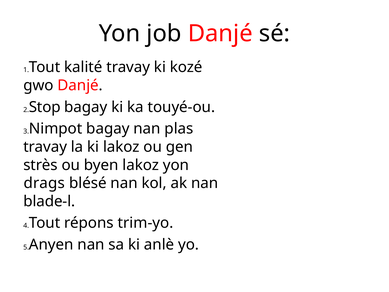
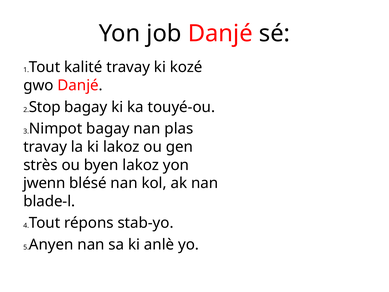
drags: drags -> jwenn (44, 183)
trim-yo: trim-yo -> stab-yo (146, 223)
